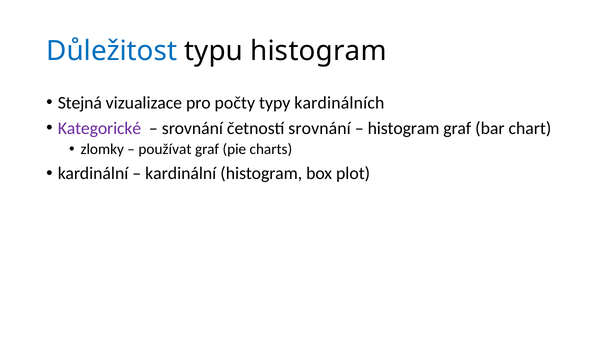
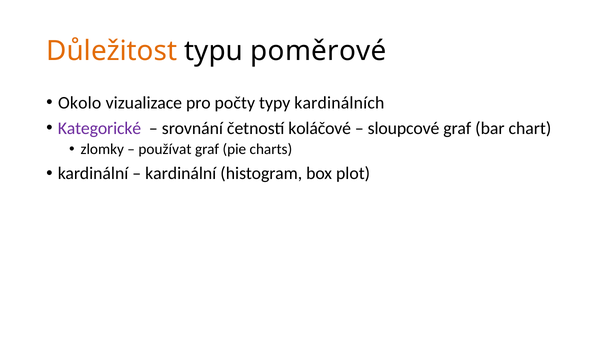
Důležitost colour: blue -> orange (112, 51)
typu histogram: histogram -> poměrové (318, 51)
Stejná: Stejná -> Okolo (80, 103)
četností srovnání: srovnání -> koláčové (320, 128)
histogram: histogram -> sloupcové (404, 128)
